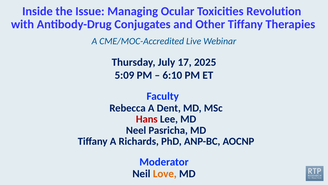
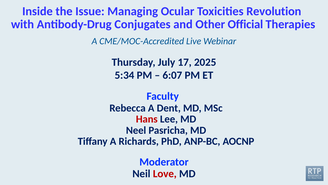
Other Tiffany: Tiffany -> Official (245, 24)
5:09: 5:09 -> 5:34 (124, 75)
6:10: 6:10 -> 6:07 (172, 75)
Love colour: orange -> red (165, 173)
